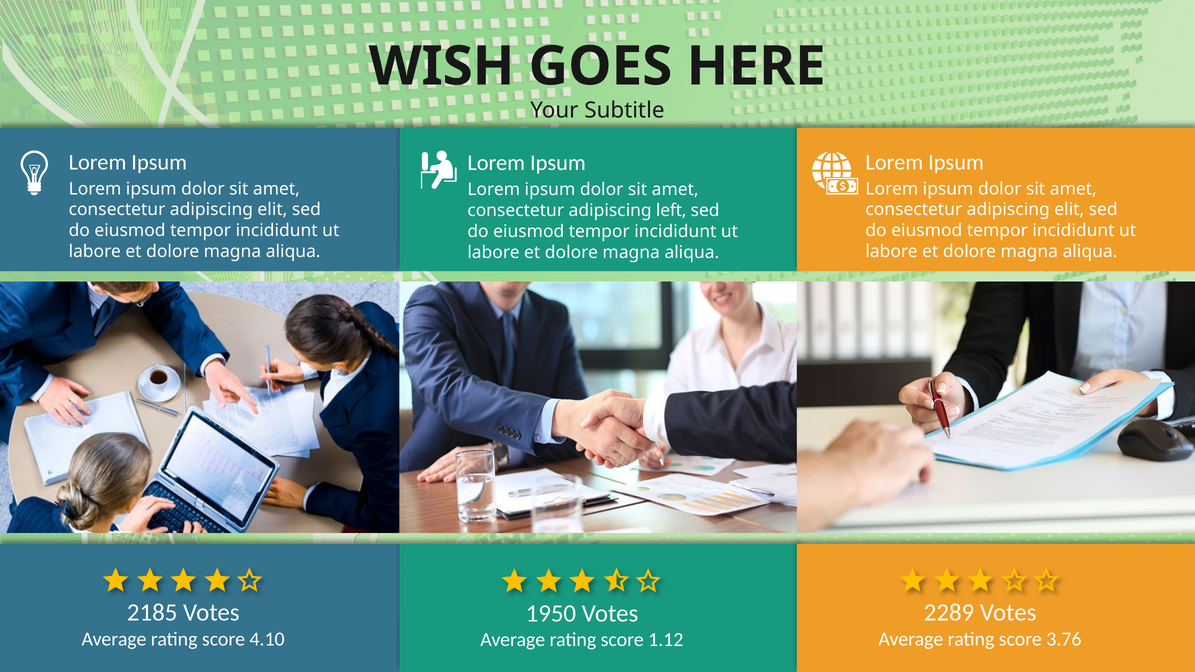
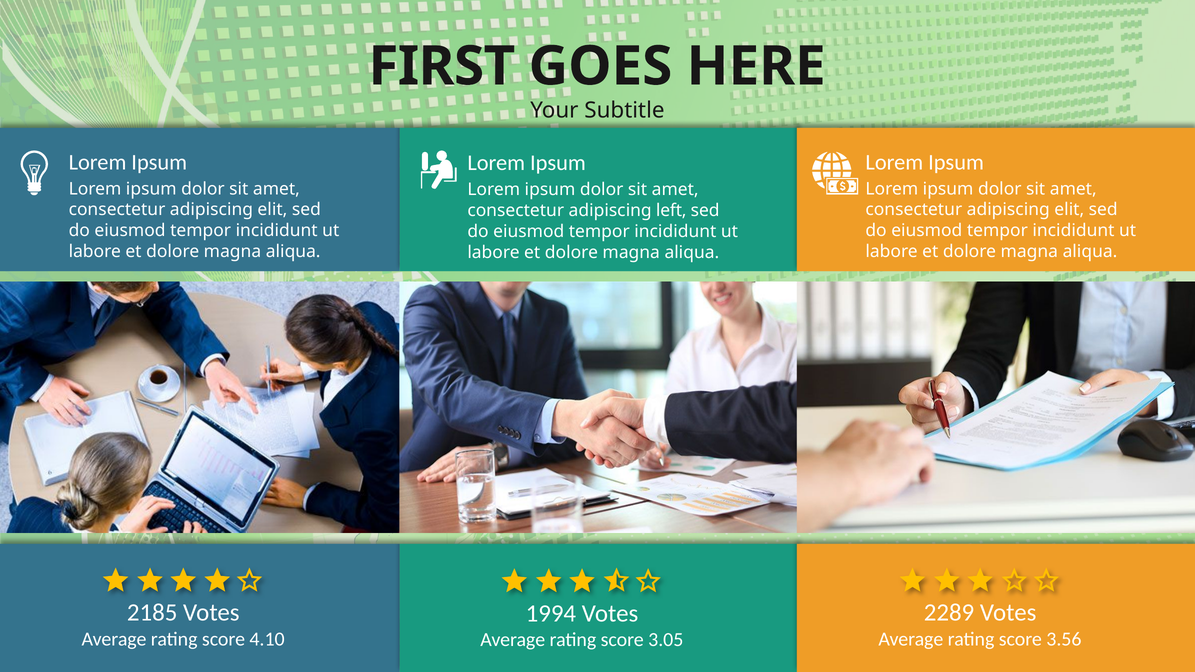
WISH: WISH -> FIRST (442, 66)
1950: 1950 -> 1994 (551, 614)
3.76: 3.76 -> 3.56 (1064, 639)
1.12: 1.12 -> 3.05 (666, 640)
